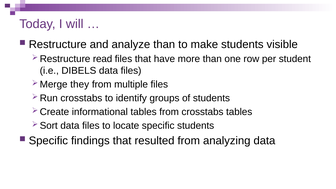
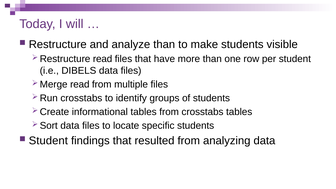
they: they -> read (80, 84)
Specific: Specific -> Student (48, 141)
